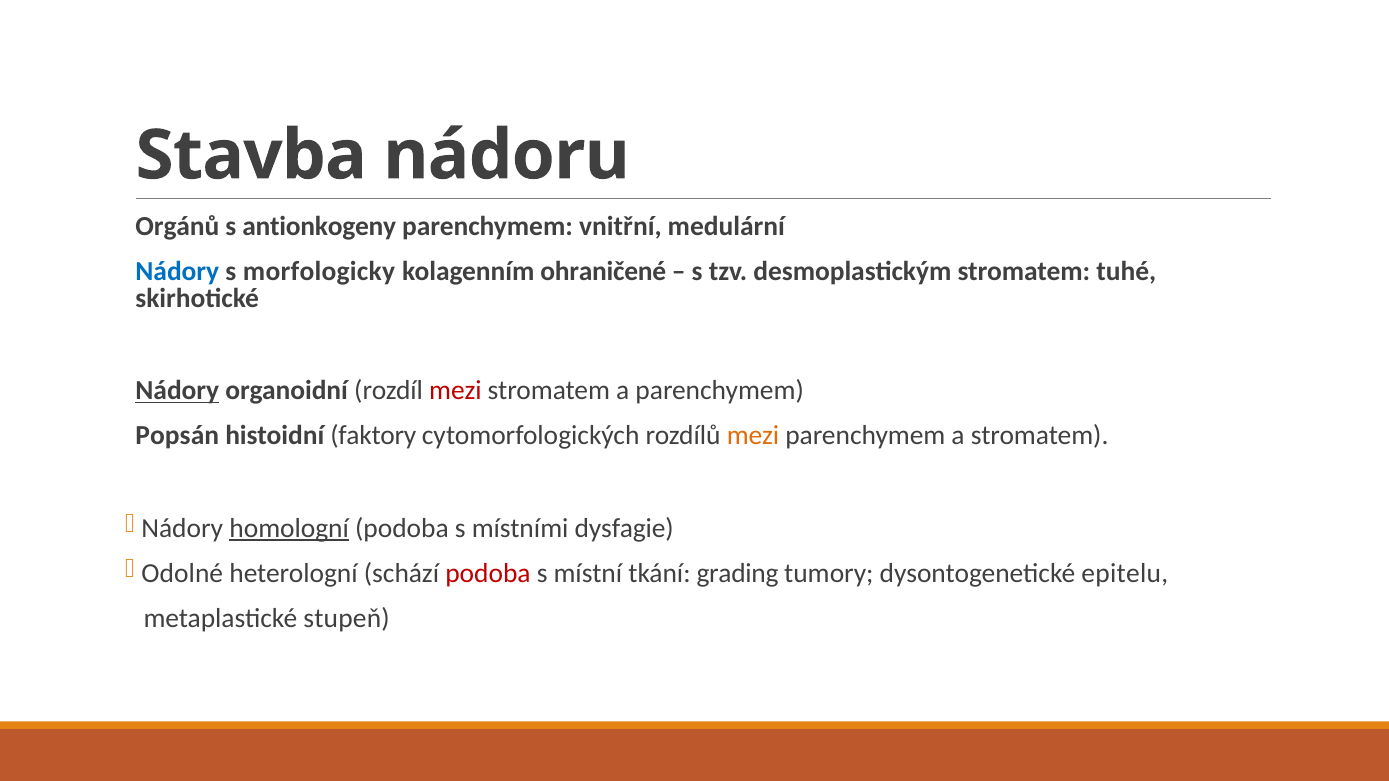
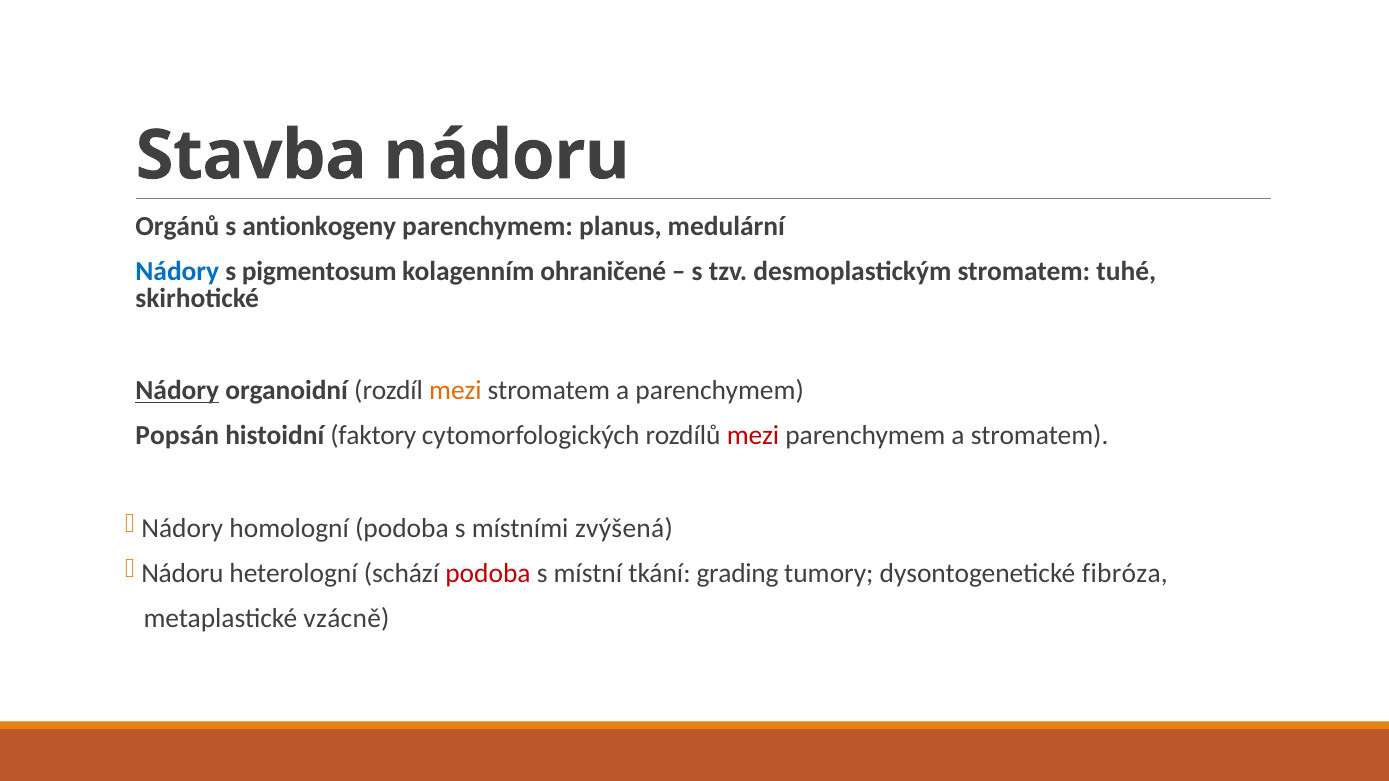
vnitřní: vnitřní -> planus (620, 227)
morfologicky: morfologicky -> pigmentosum (319, 272)
mezi colour: red -> orange (455, 391)
mezi colour: orange -> red (753, 436)
homologní underline: present -> none (289, 528)
dysfagie: dysfagie -> zvýšená (624, 528)
Odolné: Odolné -> Nádoru (182, 573)
epitelu: epitelu -> fibróza (1125, 573)
stupeň: stupeň -> vzácně (347, 618)
